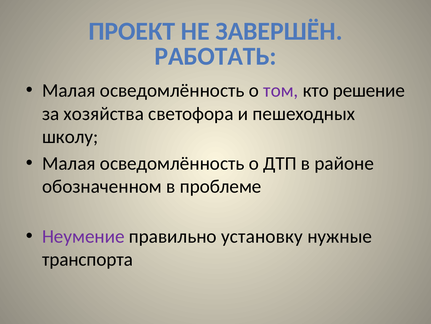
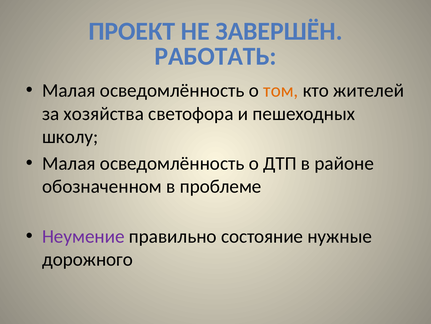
том colour: purple -> orange (281, 90)
решение: решение -> жителей (369, 90)
установку: установку -> состояние (262, 236)
транспорта: транспорта -> дорожного (87, 259)
